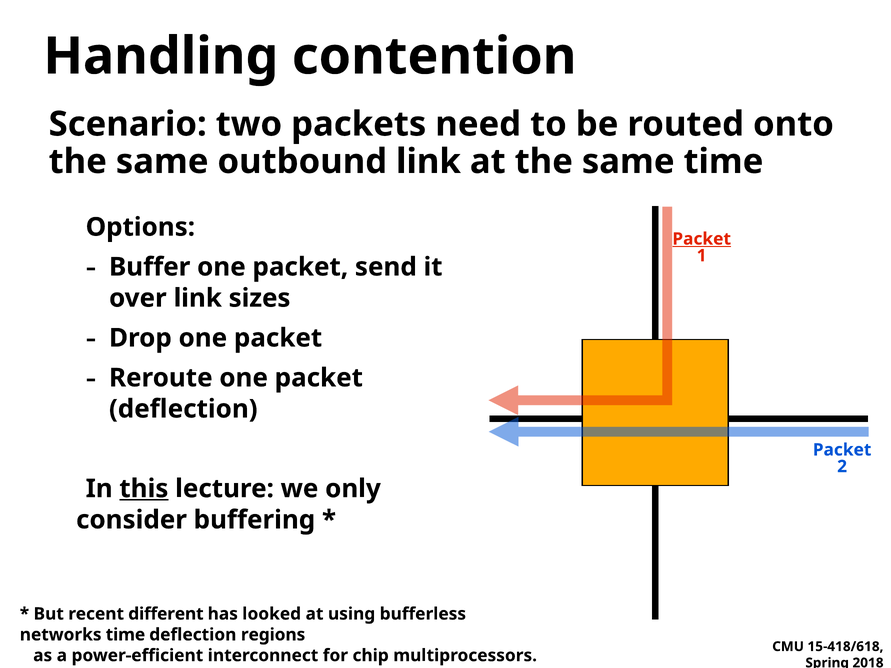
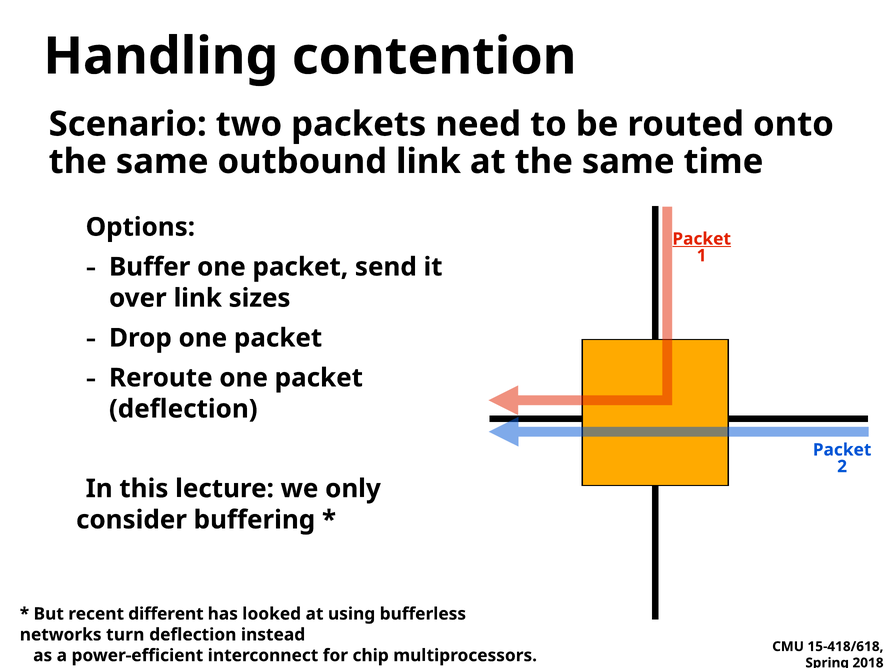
this underline: present -> none (144, 489)
networks time: time -> turn (125, 635)
regions: regions -> instead (273, 635)
